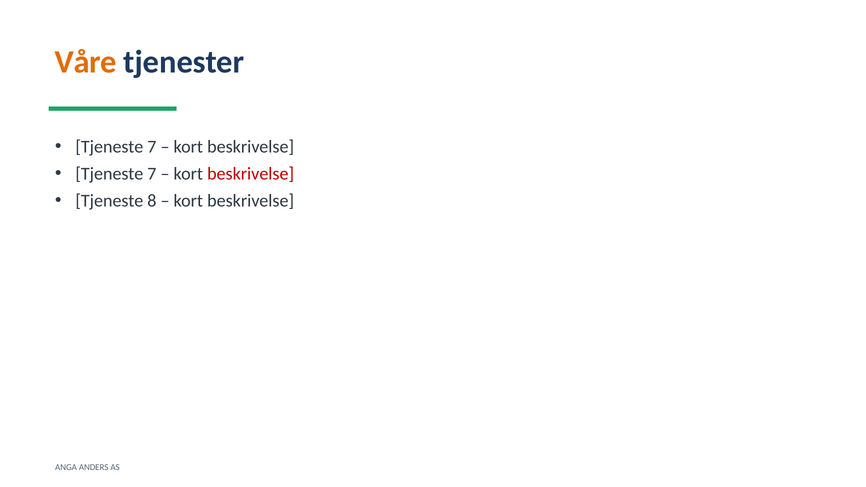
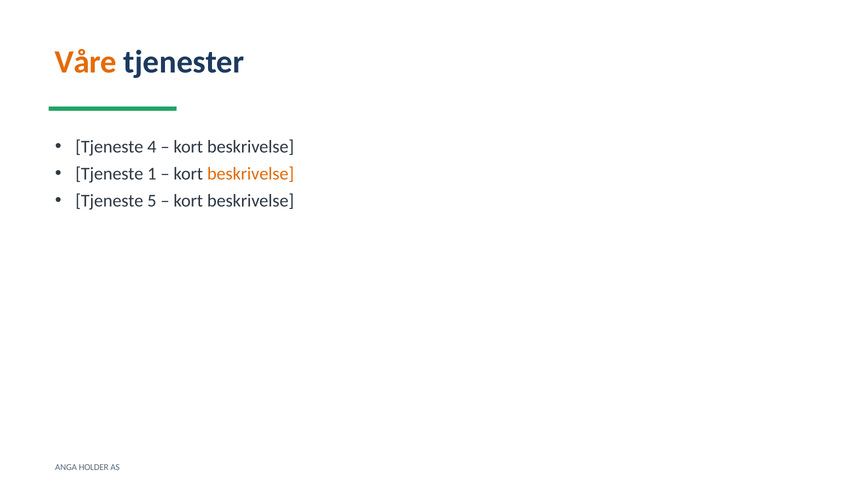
7: 7 -> 4 (152, 147)
7: 7 -> 1 (152, 174)
beskrivelse colour: red -> orange (251, 174)
8: 8 -> 5 (152, 201)
ANDERS: ANDERS -> HOLDER (94, 467)
